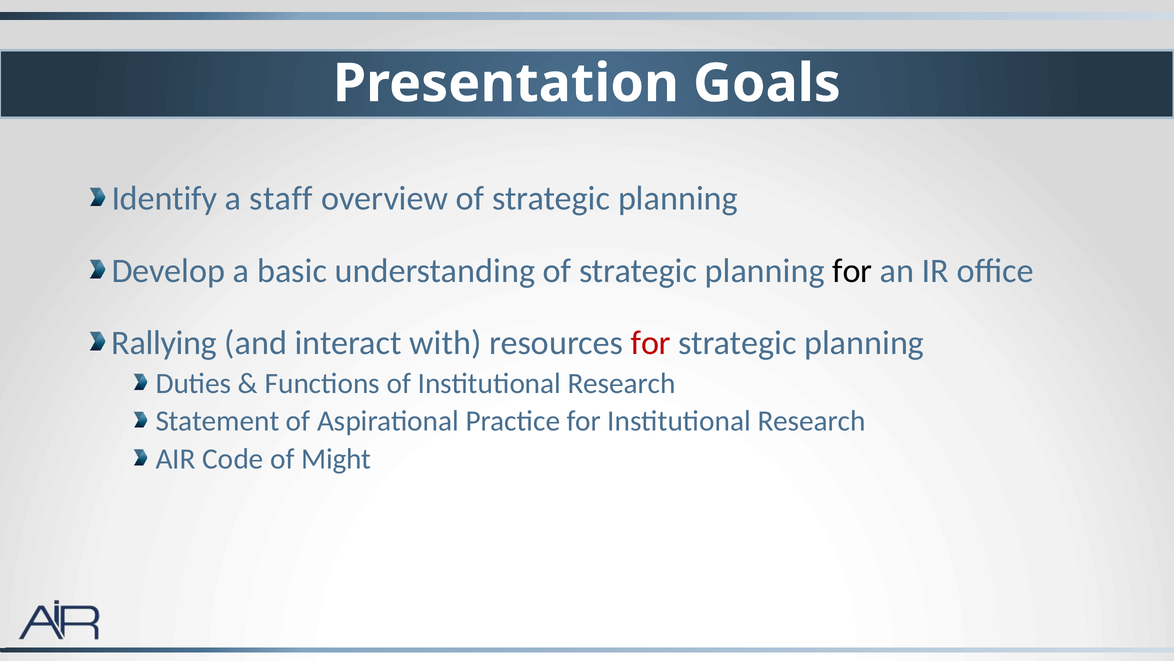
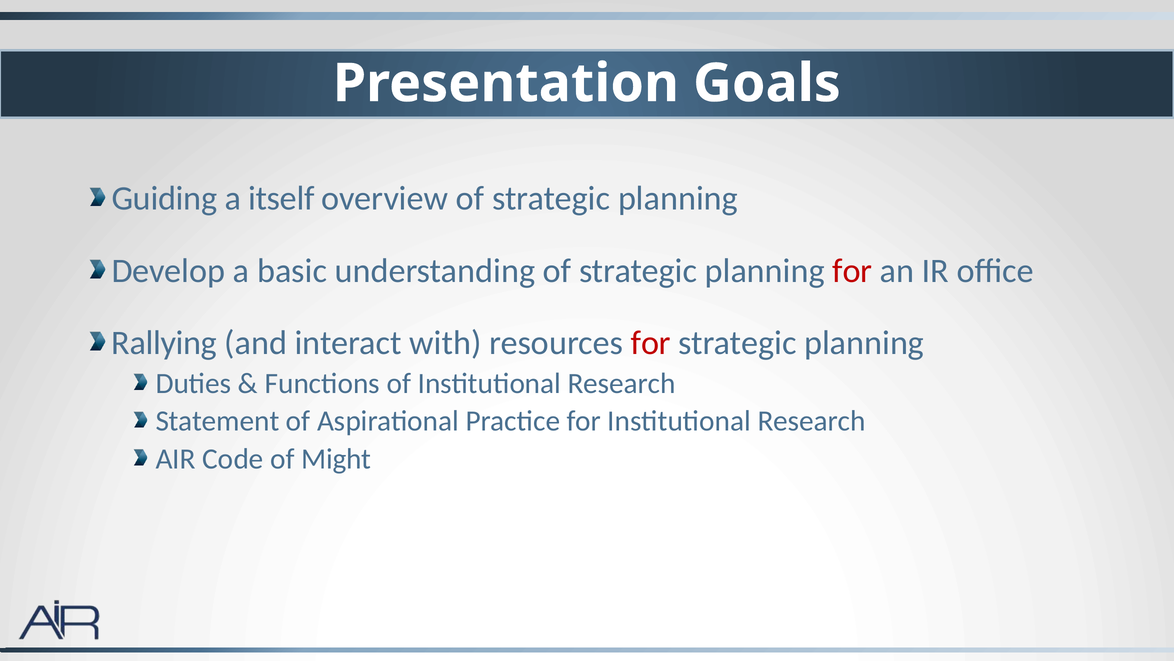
Identify: Identify -> Guiding (164, 198)
staff: staff -> itself (281, 198)
for colour: black -> red (852, 270)
